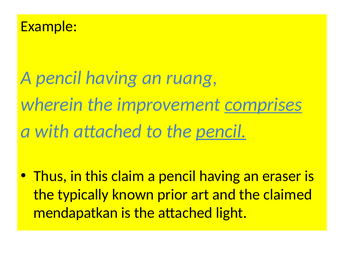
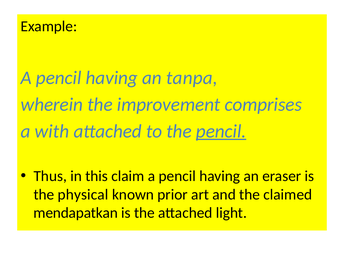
ruang: ruang -> tanpa (192, 78)
comprises underline: present -> none (263, 104)
typically: typically -> physical (83, 194)
